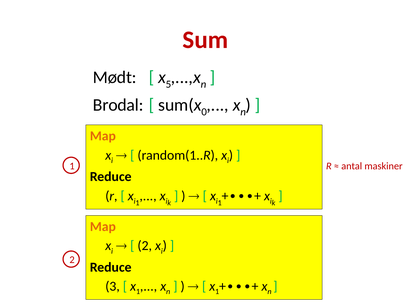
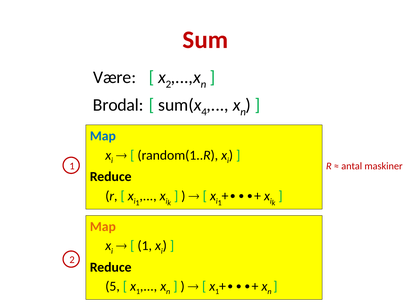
Mødt: Mødt -> Være (115, 77)
5: 5 -> 2 (168, 84)
0: 0 -> 4 (204, 112)
Map colour: orange -> blue (103, 136)
2: 2 -> 1 (145, 246)
3: 3 -> 5 (113, 287)
